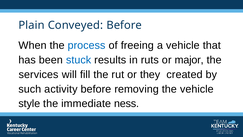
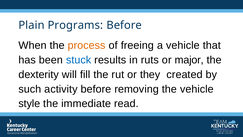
Conveyed: Conveyed -> Programs (75, 25)
process colour: blue -> orange (87, 45)
services: services -> dexterity (39, 74)
ness: ness -> read (126, 103)
